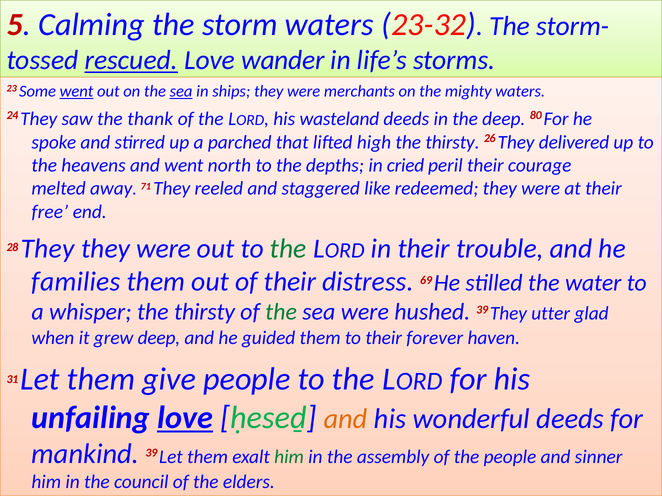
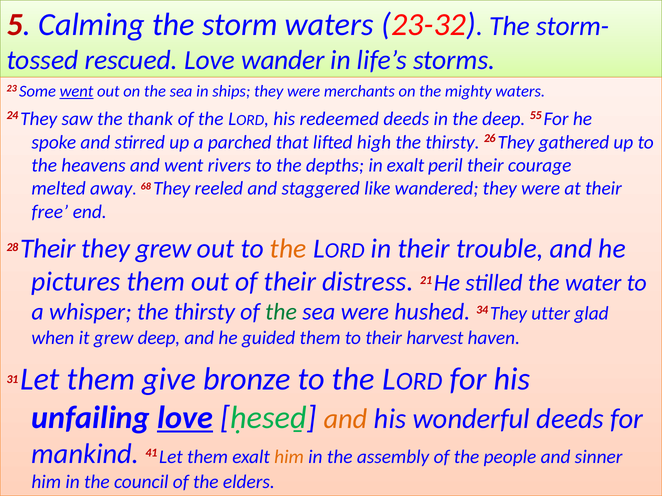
rescued underline: present -> none (131, 60)
sea underline: present -> none (181, 92)
wasteland: wasteland -> redeemed (339, 119)
80: 80 -> 55 (536, 116)
delivered: delivered -> gathered (574, 142)
north: north -> rivers (229, 166)
in cried: cried -> exalt (406, 166)
71: 71 -> 68 (146, 187)
redeemed: redeemed -> wandered (437, 189)
28 They: They -> Their (48, 249)
were: were -> grew (164, 249)
the colour: green -> orange (288, 249)
families: families -> pictures (76, 282)
69: 69 -> 21 (426, 281)
hushed 39: 39 -> 34 (482, 310)
forever: forever -> harvest (435, 338)
give people: people -> bronze (247, 379)
mankind 39: 39 -> 41 (151, 454)
him colour: green -> orange (289, 457)
